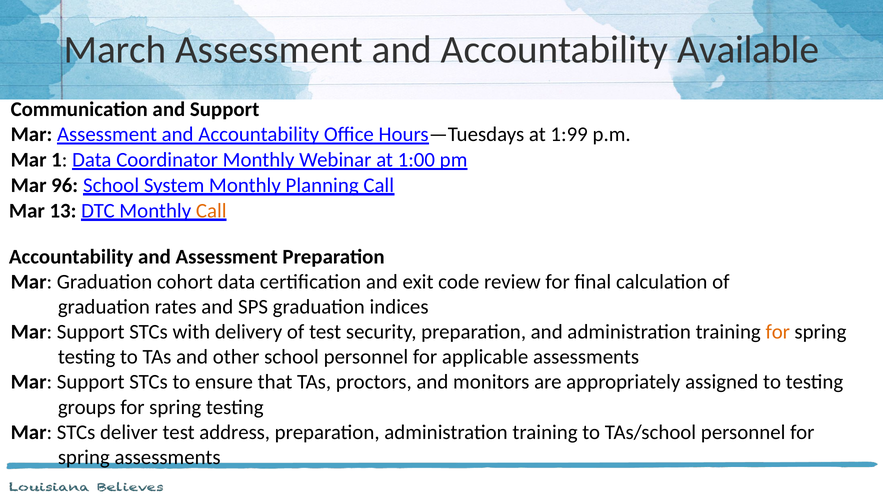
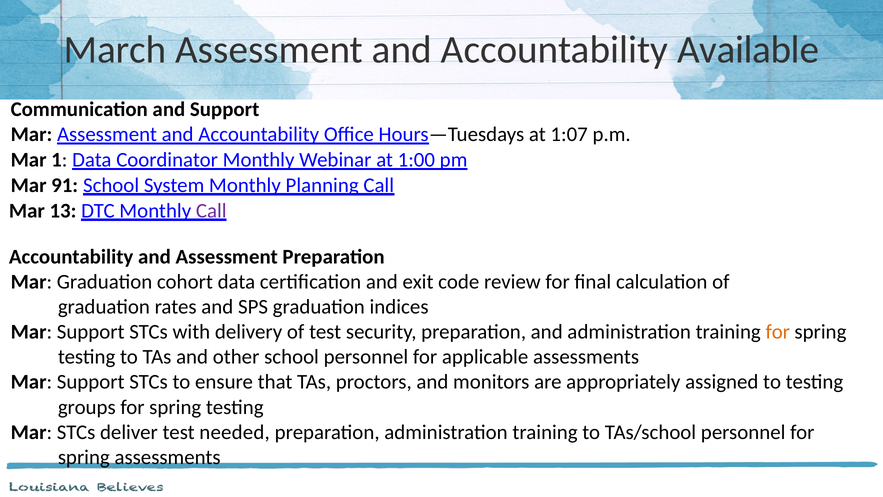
1:99: 1:99 -> 1:07 (569, 134)
96: 96 -> 91 (65, 185)
Call colour: orange -> purple (211, 211)
address: address -> needed (235, 432)
